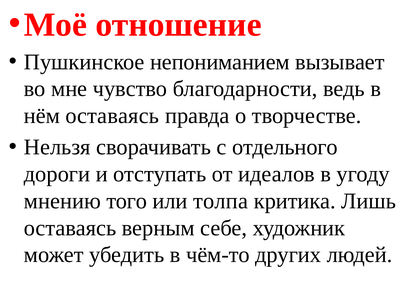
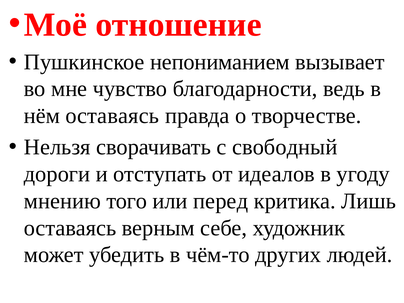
отдельного: отдельного -> свободный (285, 147)
толпа: толпа -> перед (221, 201)
